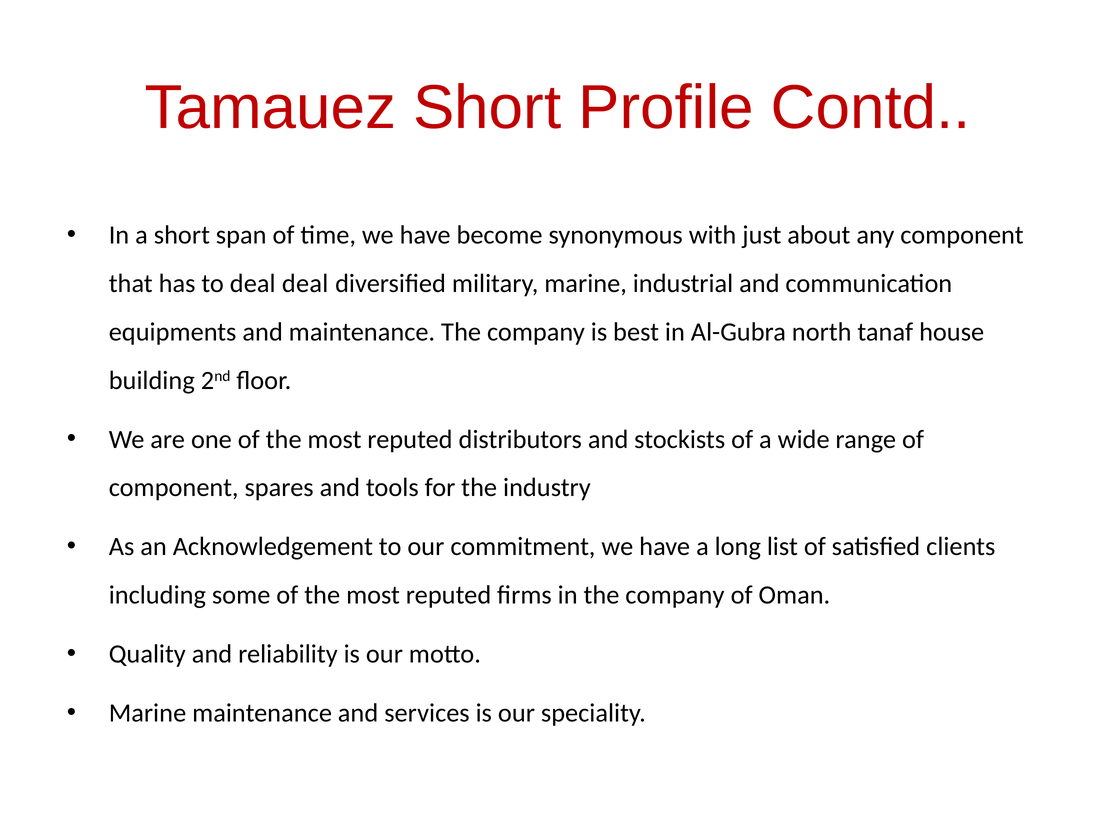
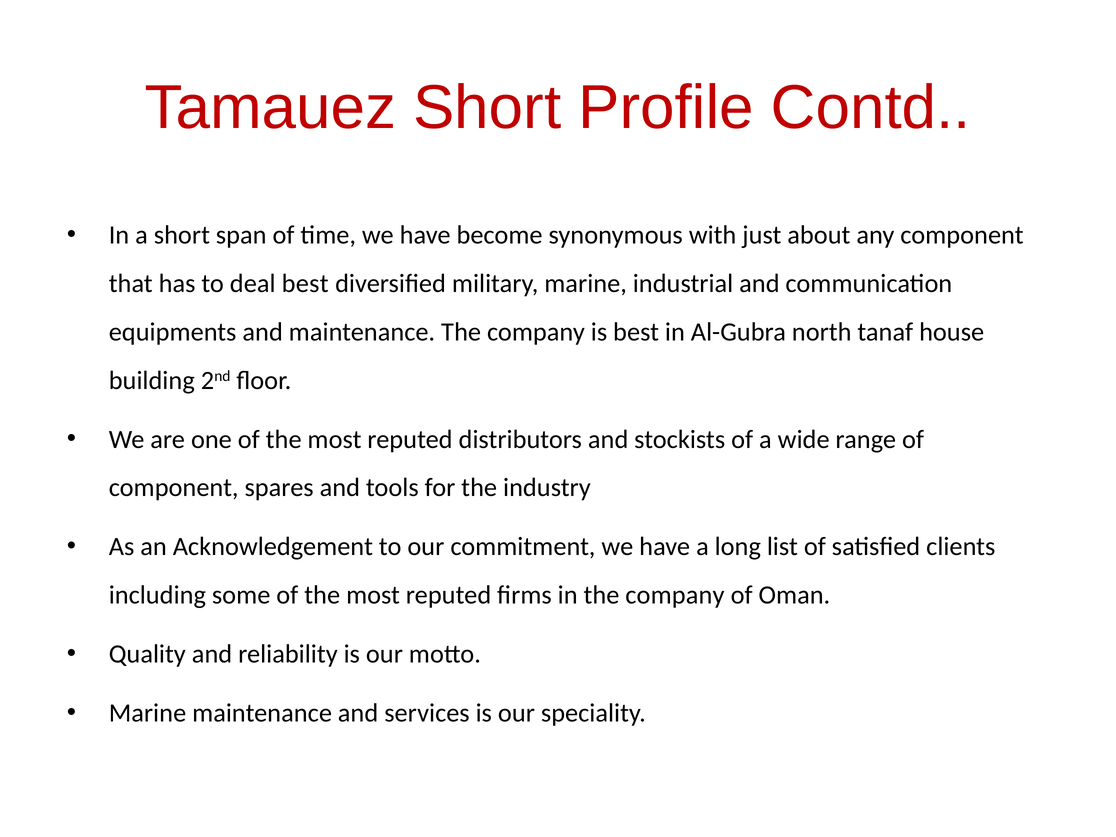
deal deal: deal -> best (305, 284)
